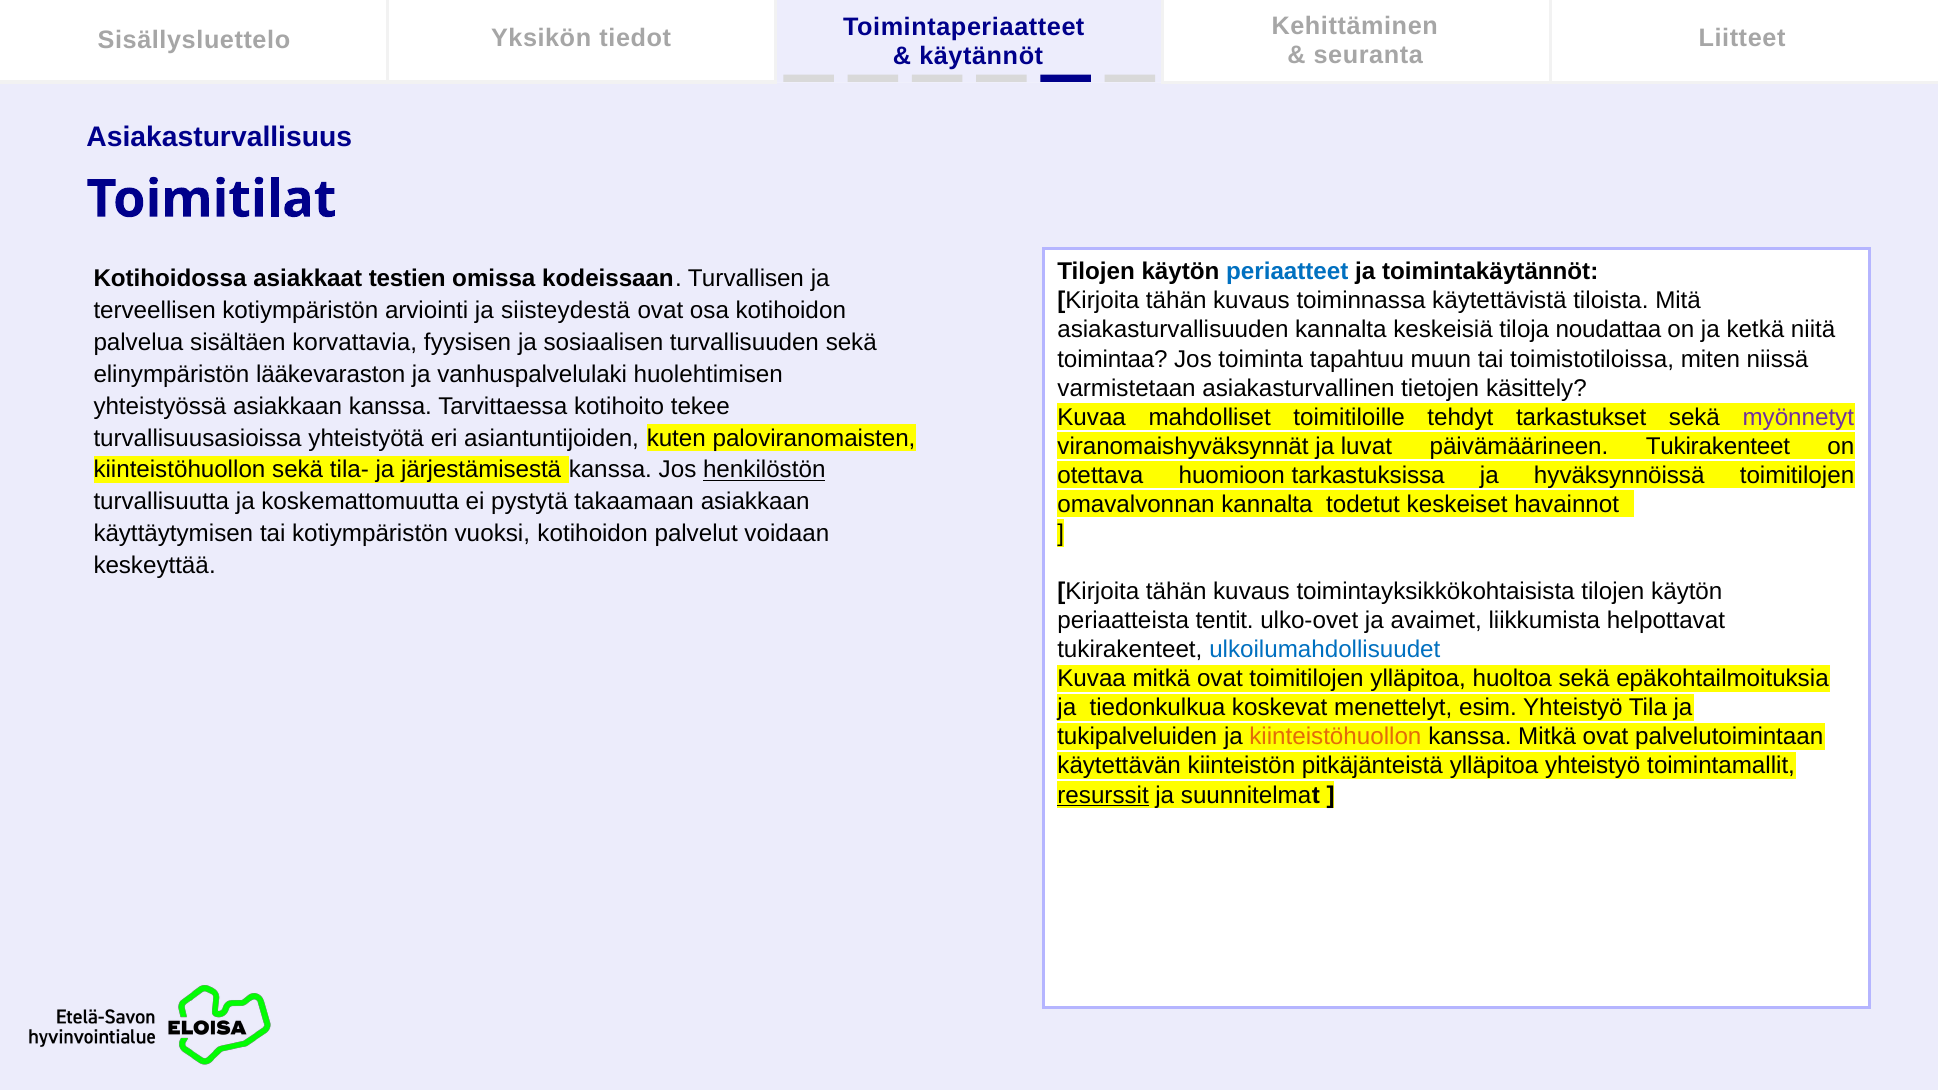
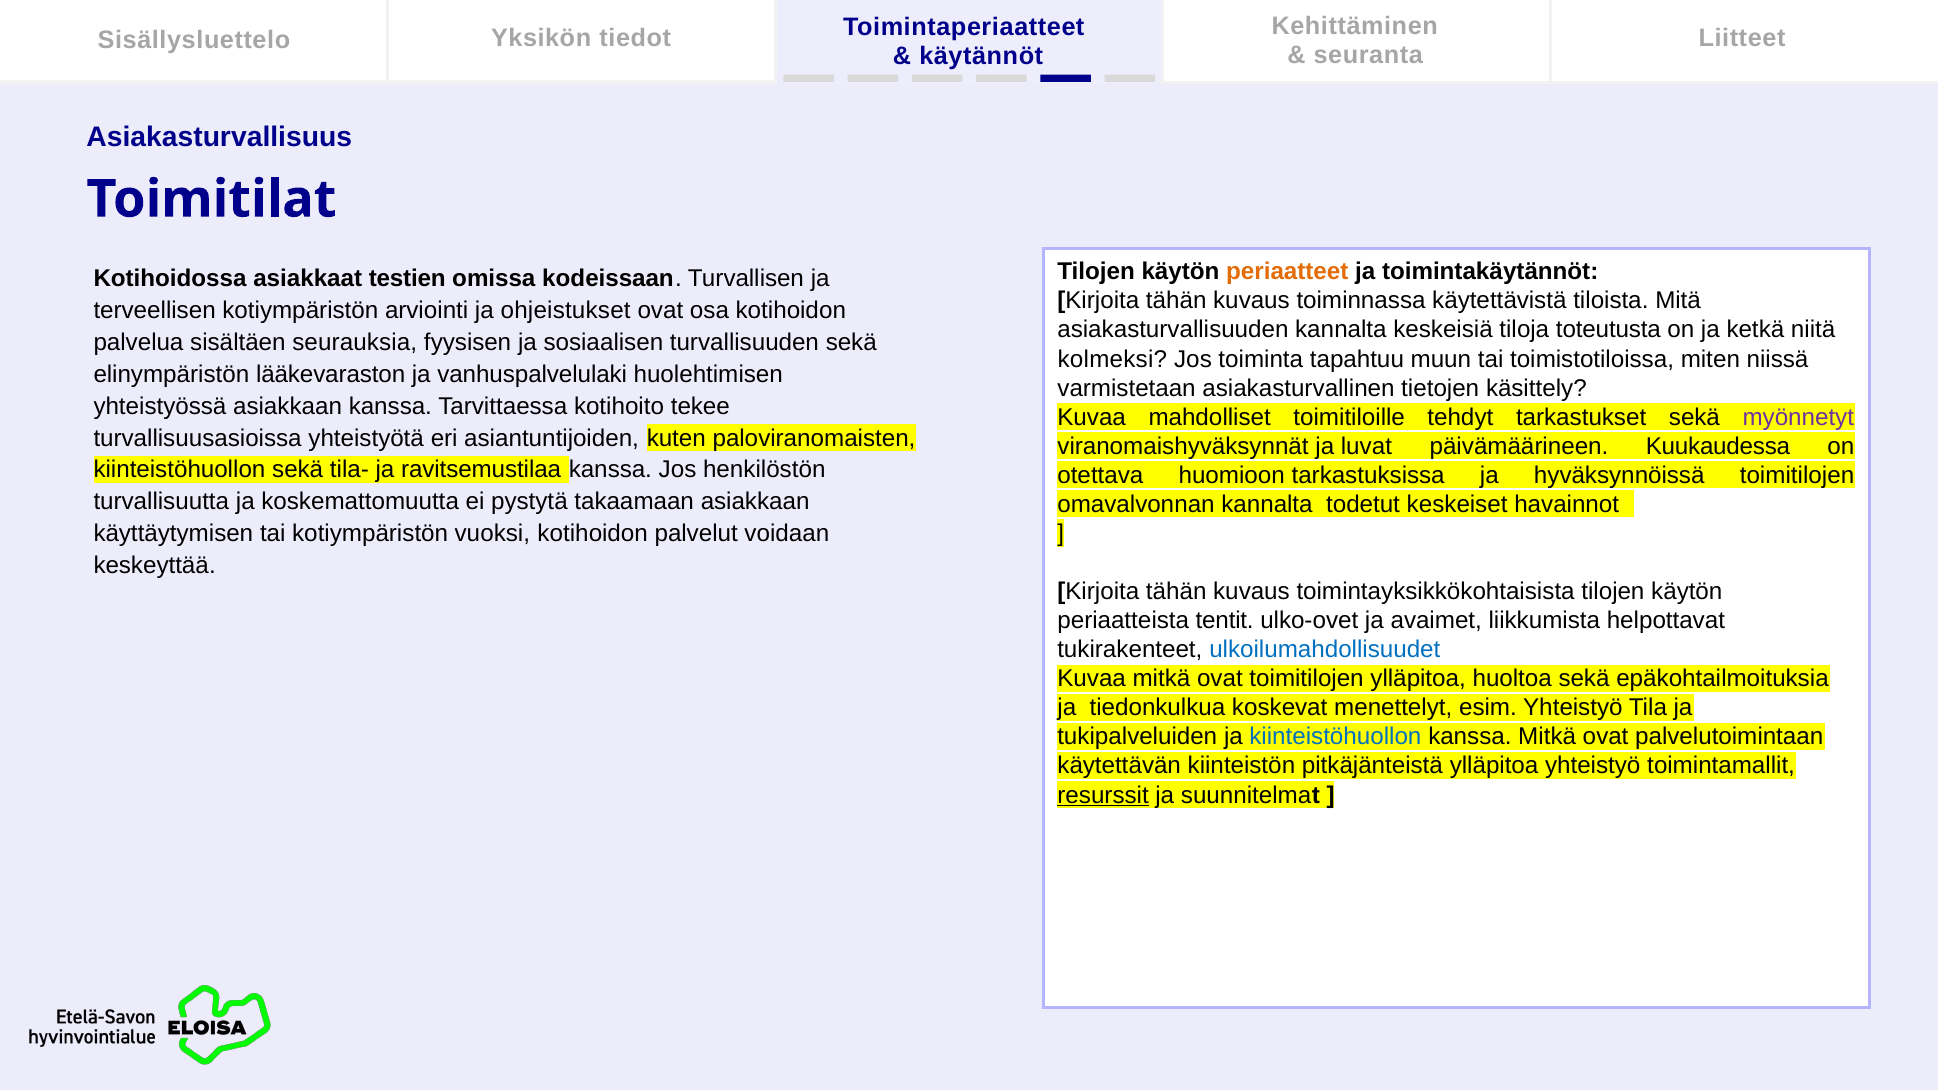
periaatteet colour: blue -> orange (1287, 272)
siisteydestä: siisteydestä -> ohjeistukset (566, 310)
noudattaa: noudattaa -> toteutusta (1608, 330)
korvattavia: korvattavia -> seurauksia (355, 342)
toimintaa: toimintaa -> kolmeksi (1112, 359)
päivämäärineen Tukirakenteet: Tukirakenteet -> Kuukaudessa (1718, 446)
järjestämisestä: järjestämisestä -> ravitsemustilaa (481, 470)
henkilöstön underline: present -> none (764, 470)
kiinteistöhuollon colour: orange -> blue (1335, 737)
